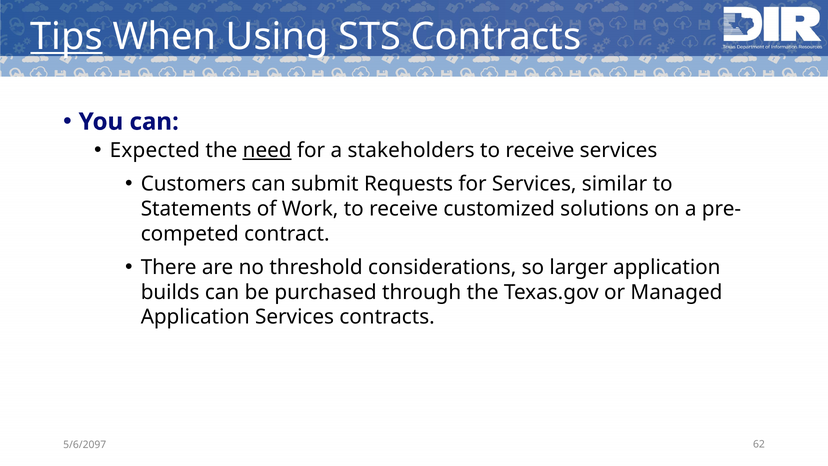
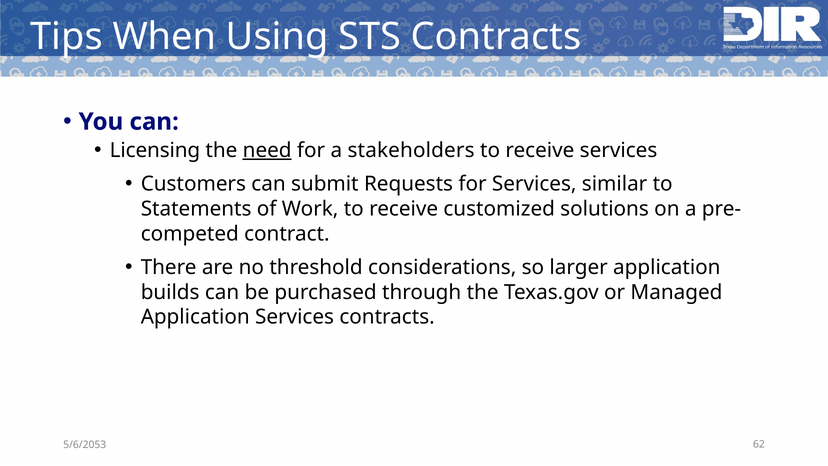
Tips underline: present -> none (67, 37)
Expected: Expected -> Licensing (155, 150)
5/6/2097: 5/6/2097 -> 5/6/2053 (85, 445)
